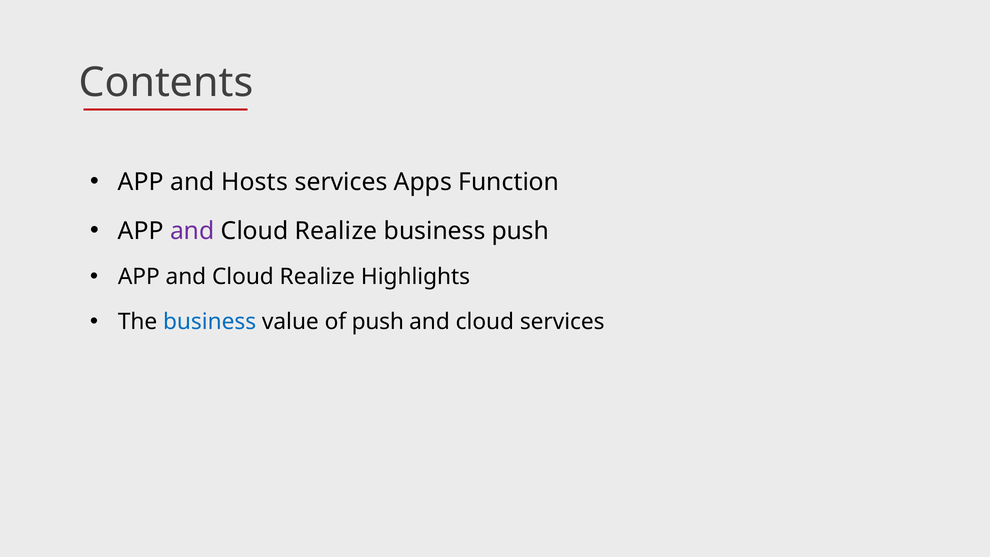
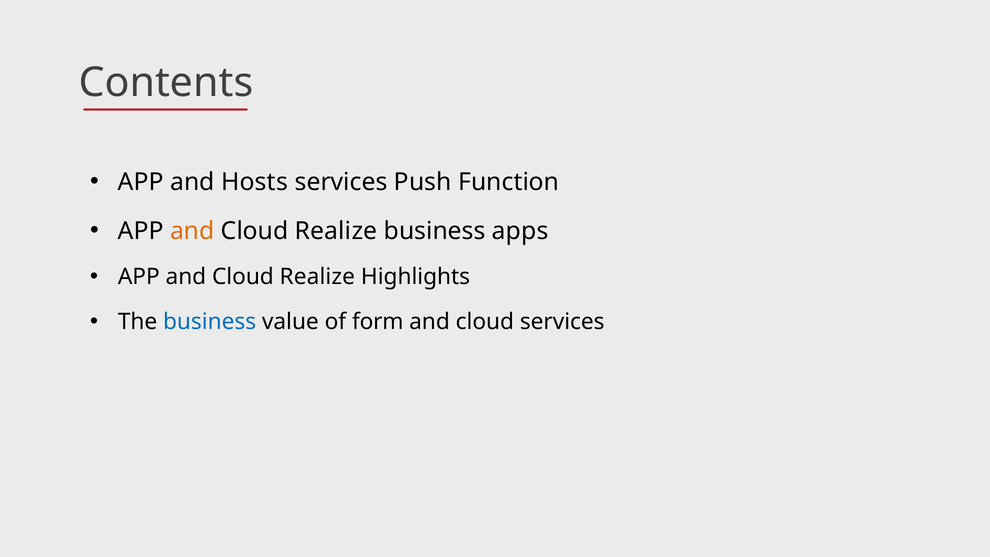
Apps: Apps -> Push (423, 182)
and colour: purple -> orange (192, 231)
business push: push -> apps (520, 231)
of push: push -> form (378, 322)
